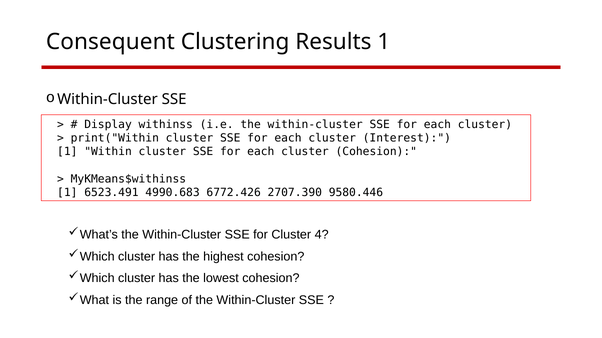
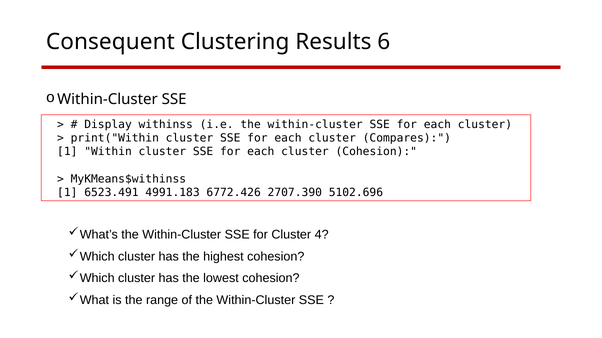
Results 1: 1 -> 6 (384, 42)
Interest: Interest -> Compares (407, 139)
4990.683: 4990.683 -> 4991.183 (173, 193)
9580.446: 9580.446 -> 5102.696 (356, 193)
